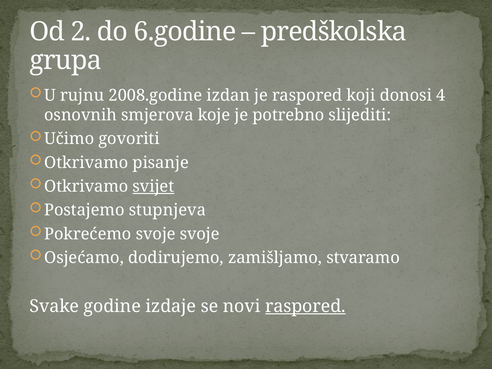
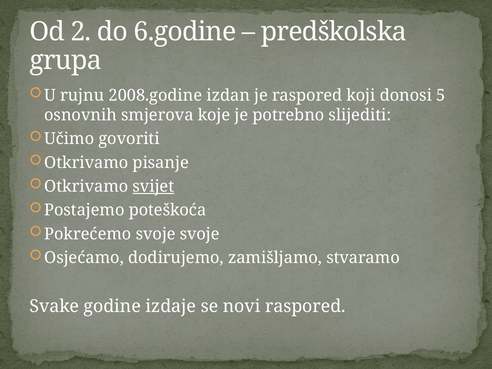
4: 4 -> 5 (441, 95)
stupnjeva: stupnjeva -> poteškoća (168, 210)
raspored underline: present -> none (305, 306)
